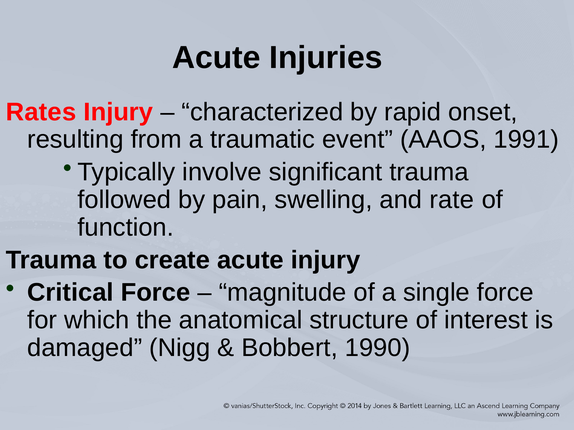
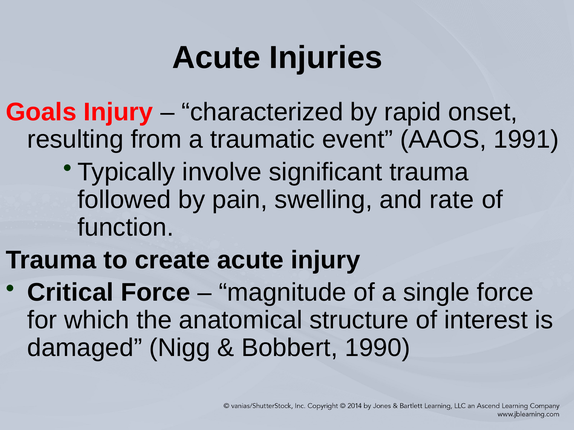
Rates: Rates -> Goals (41, 112)
